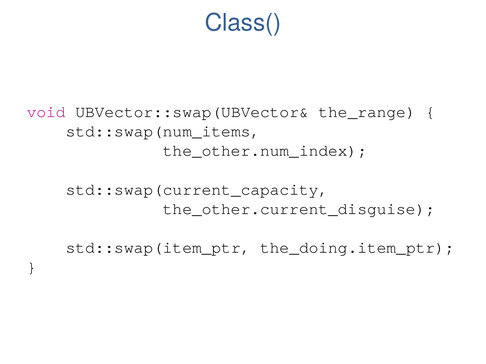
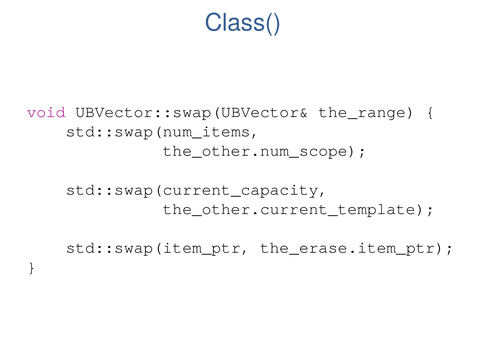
the_other.num_index: the_other.num_index -> the_other.num_scope (265, 151)
the_other.current_disguise: the_other.current_disguise -> the_other.current_template (299, 209)
the_doing.item_ptr: the_doing.item_ptr -> the_erase.item_ptr (357, 248)
